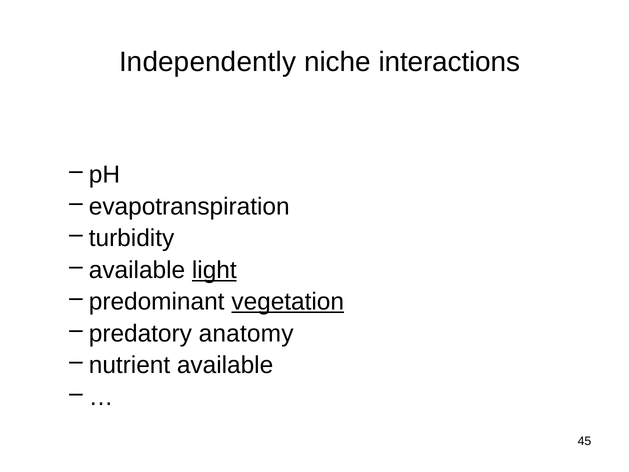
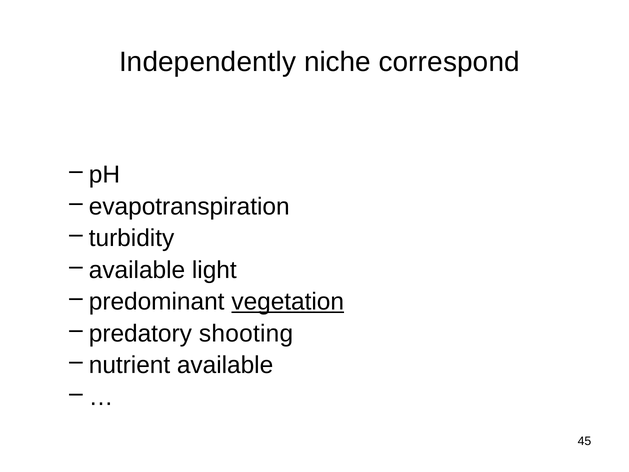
interactions: interactions -> correspond (449, 62)
light underline: present -> none (214, 270)
anatomy: anatomy -> shooting (246, 333)
